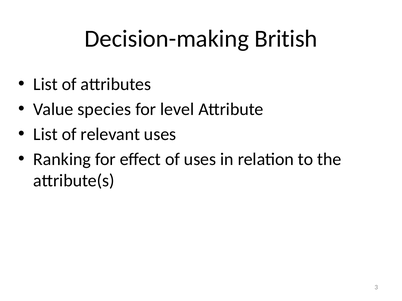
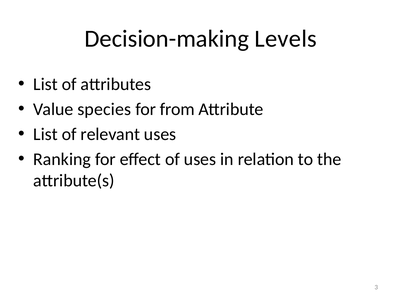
British: British -> Levels (286, 39)
level: level -> from (177, 109)
